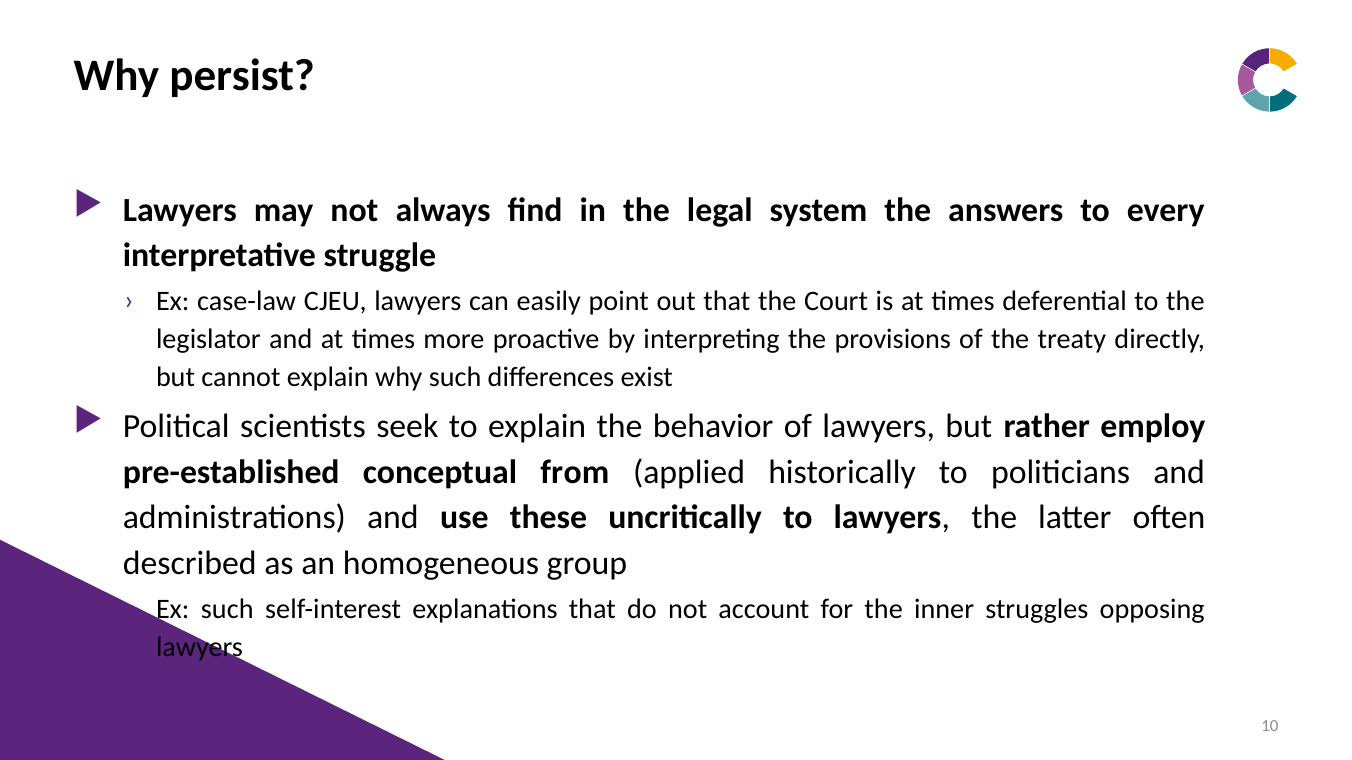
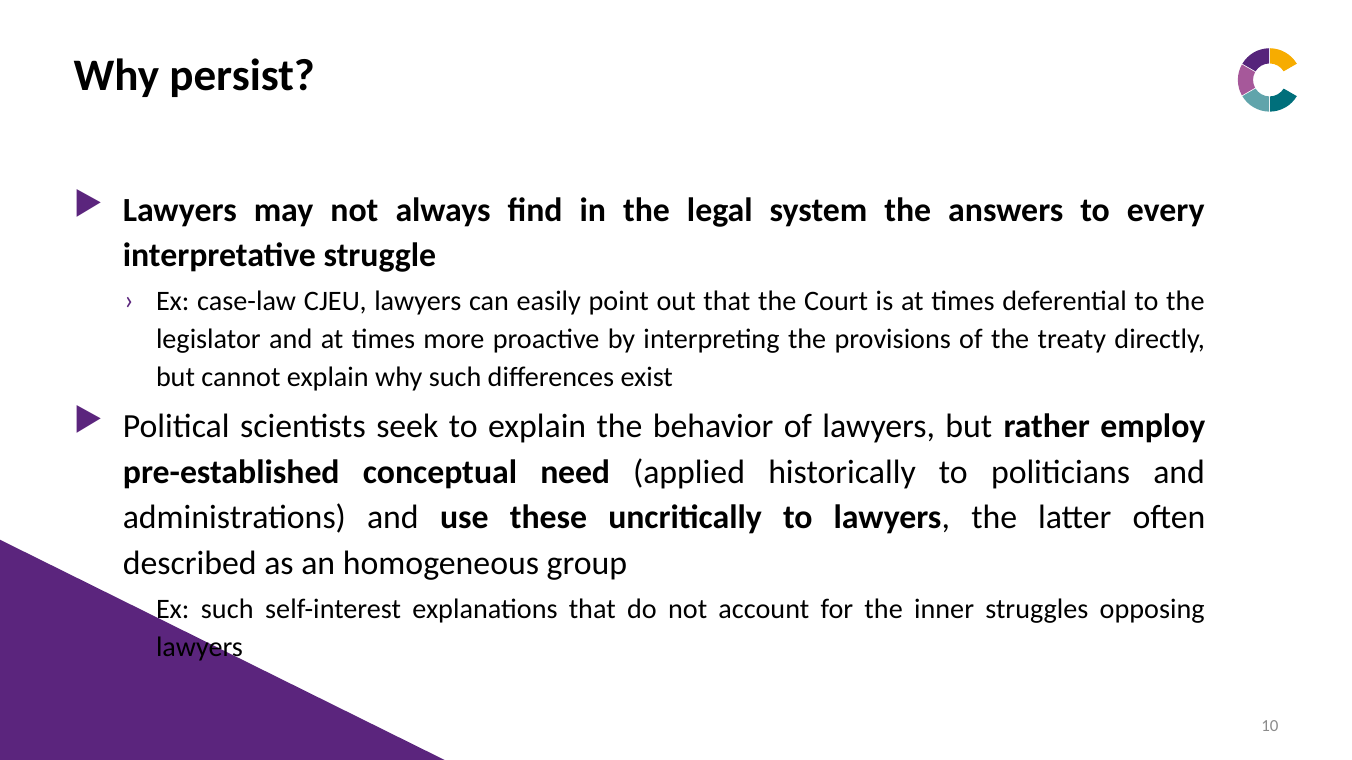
from: from -> need (575, 472)
